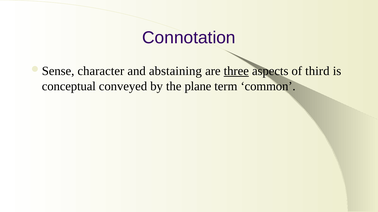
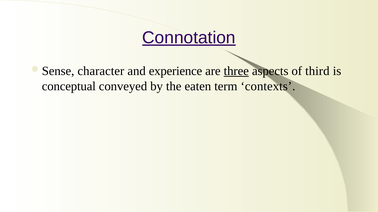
Connotation underline: none -> present (189, 38)
abstaining: abstaining -> experience (176, 71)
plane: plane -> eaten (198, 86)
common: common -> contexts (268, 86)
